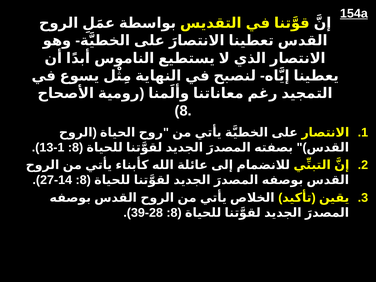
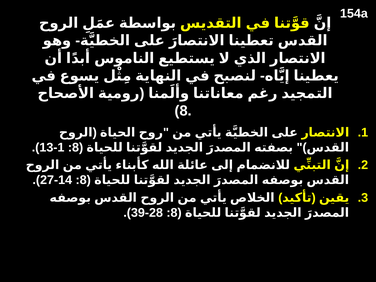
154a underline: present -> none (354, 13)
